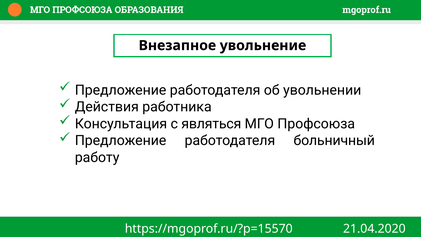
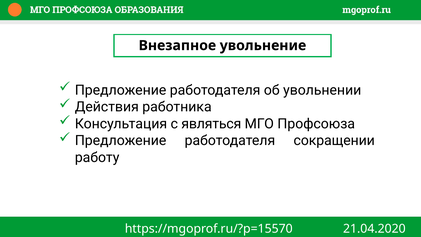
больничный: больничный -> сокращении (334, 141)
